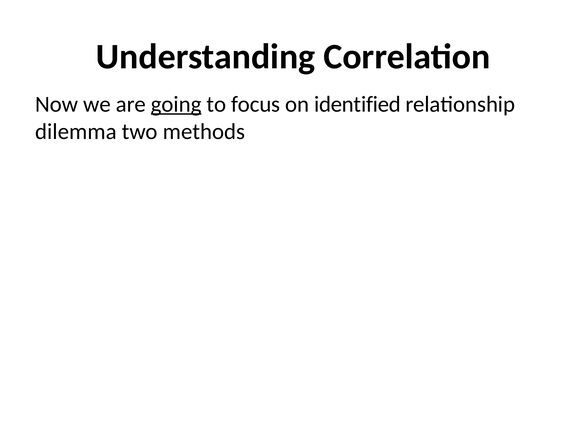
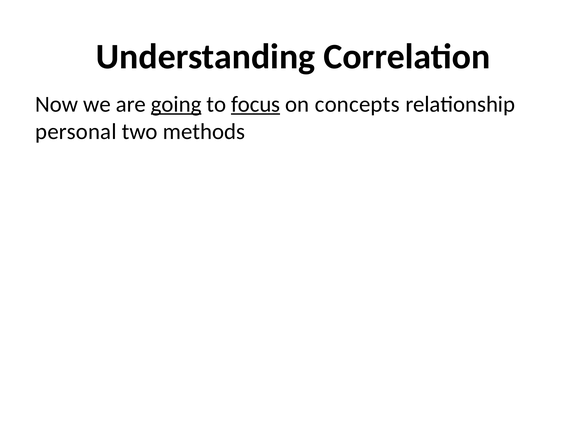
focus underline: none -> present (256, 104)
identified: identified -> concepts (357, 104)
dilemma: dilemma -> personal (76, 132)
